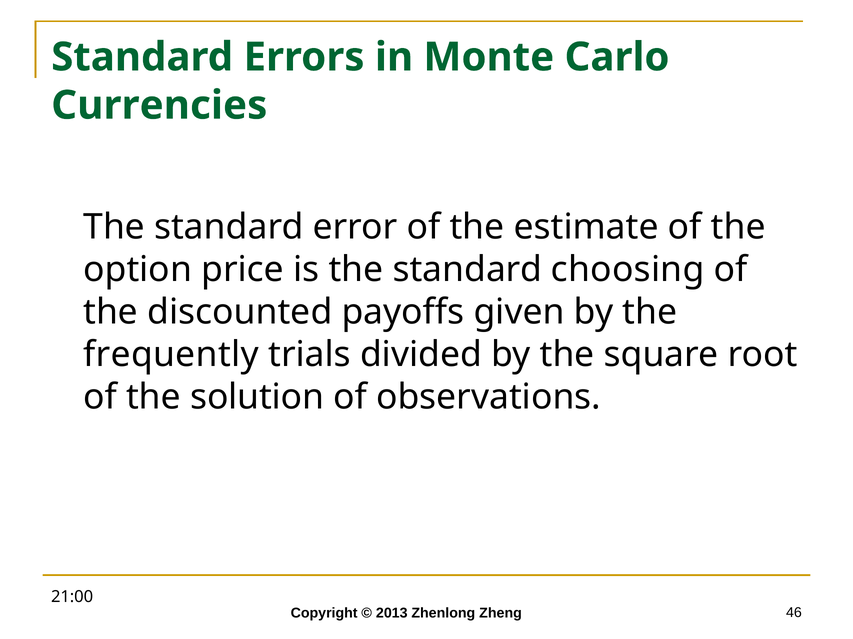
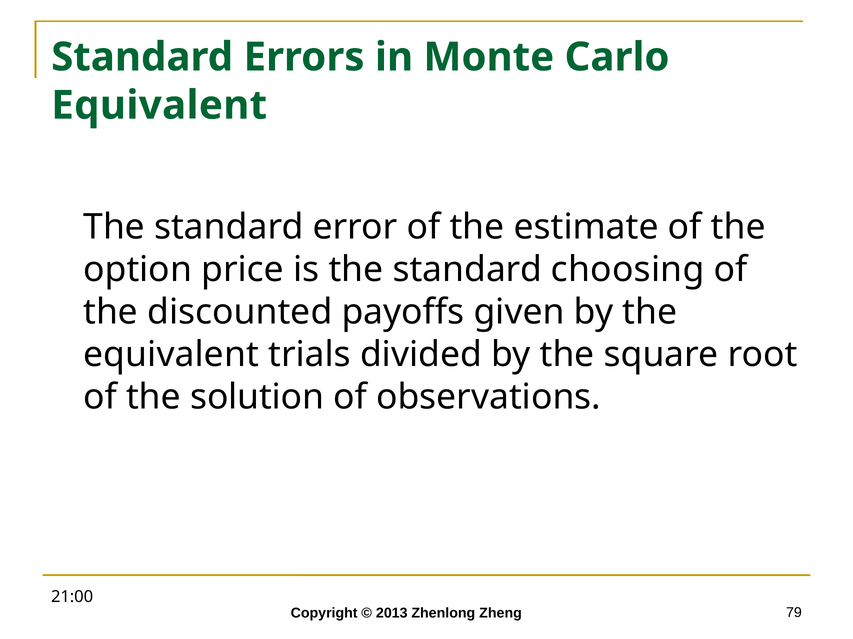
Currencies: Currencies -> Equivalent (159, 106)
frequently: frequently -> equivalent (171, 355)
46: 46 -> 79 (794, 613)
